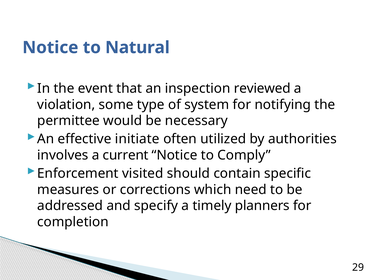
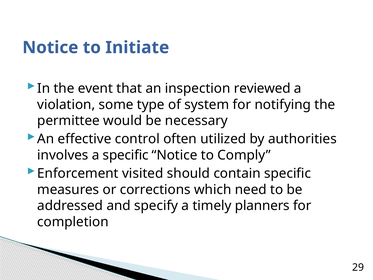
Natural: Natural -> Initiate (137, 47)
initiate: initiate -> control (137, 139)
a current: current -> specific (126, 155)
